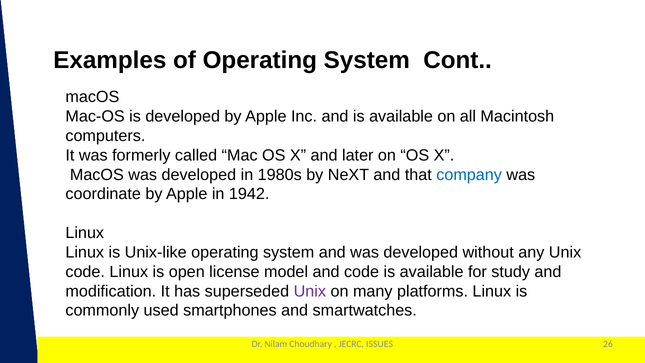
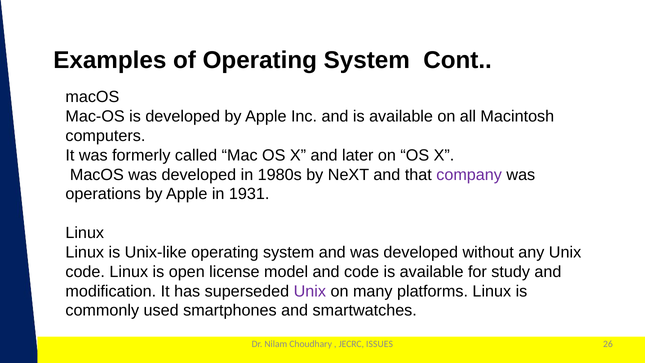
company colour: blue -> purple (469, 175)
coordinate: coordinate -> operations (103, 194)
1942: 1942 -> 1931 (249, 194)
